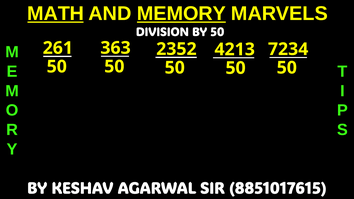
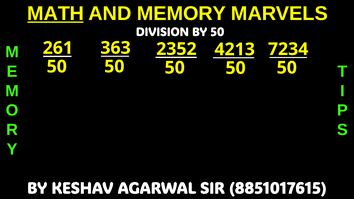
MEMORY underline: present -> none (181, 14)
